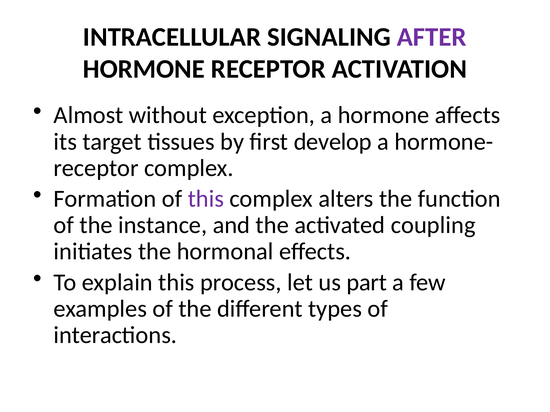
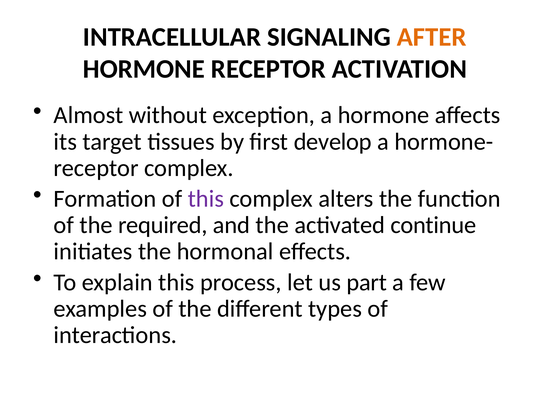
AFTER colour: purple -> orange (432, 37)
instance: instance -> required (163, 225)
coupling: coupling -> continue (433, 225)
